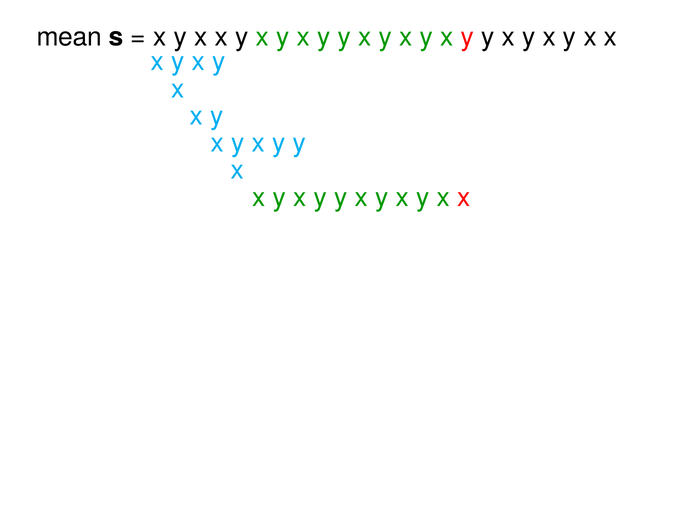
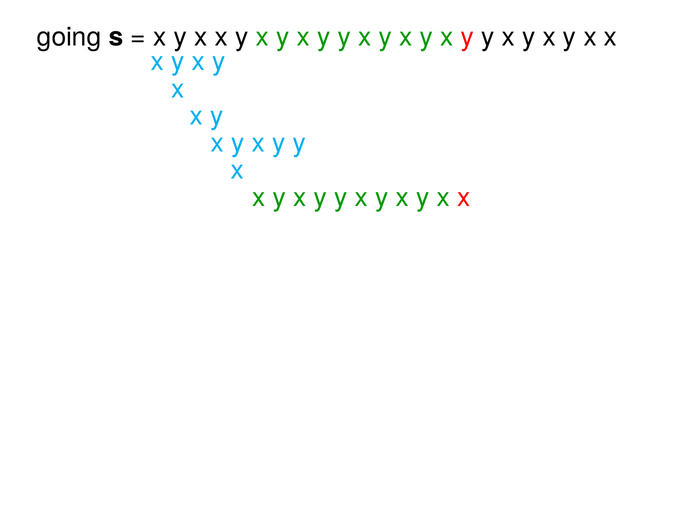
mean: mean -> going (69, 37)
